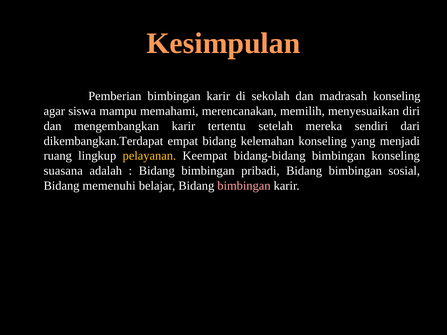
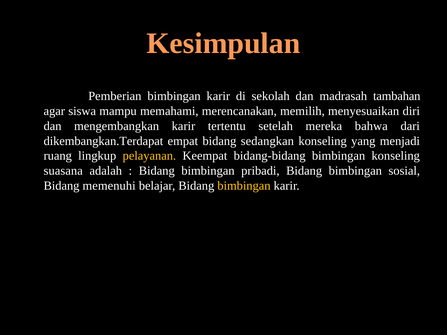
madrasah konseling: konseling -> tambahan (397, 96)
sendiri: sendiri -> bahwa (371, 126)
kelemahan: kelemahan -> sedangkan (267, 141)
bimbingan colour: pink -> yellow (244, 186)
